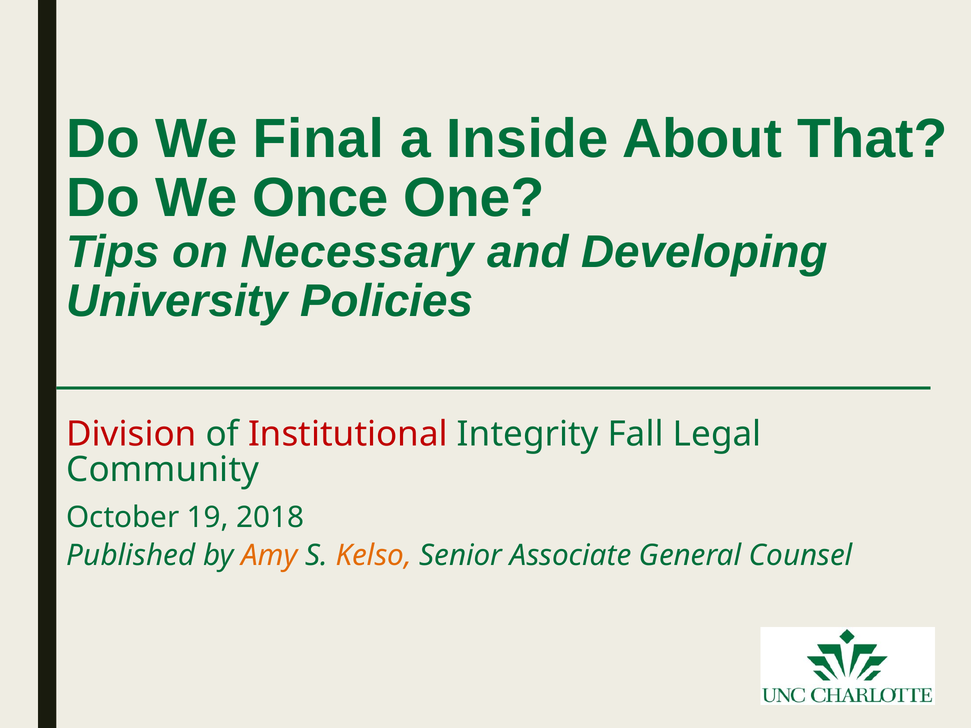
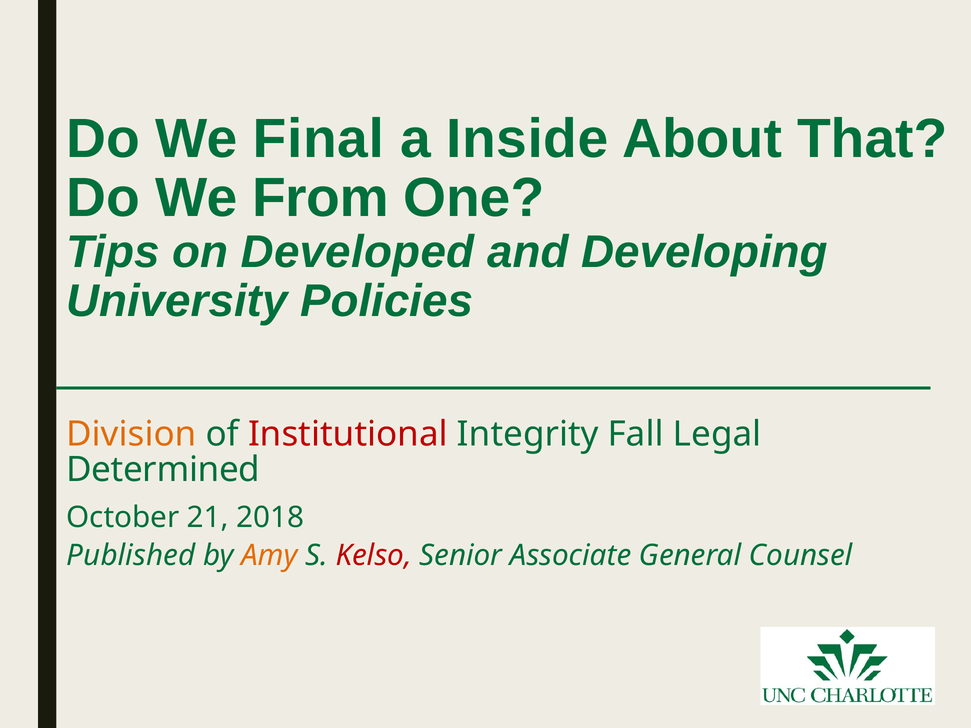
Once: Once -> From (320, 198)
Necessary: Necessary -> Developed (357, 252)
Division colour: red -> orange (131, 434)
Community: Community -> Determined (163, 470)
19: 19 -> 21 (208, 518)
Kelso colour: orange -> red (374, 556)
